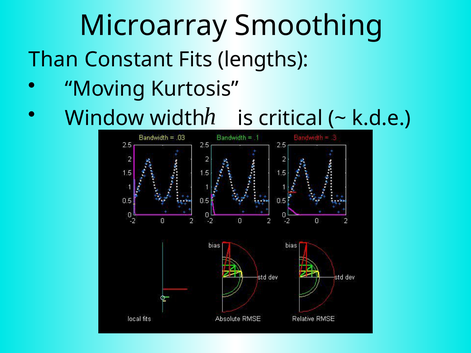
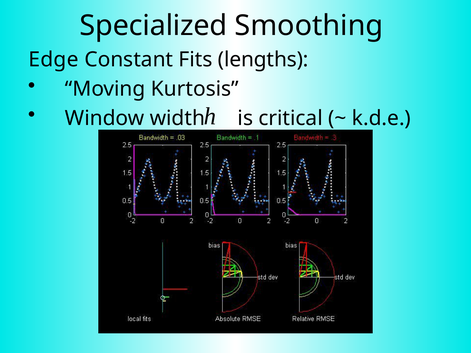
Microarray: Microarray -> Specialized (153, 26)
Than: Than -> Edge (54, 60)
